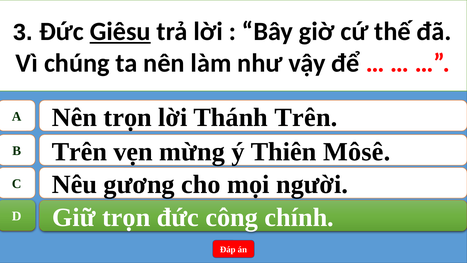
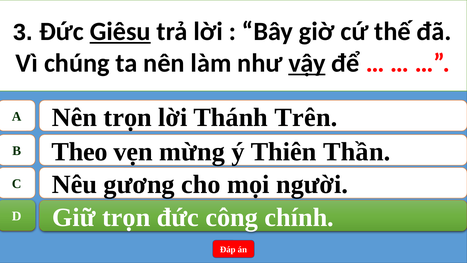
vậy underline: none -> present (307, 63)
B Trên: Trên -> Theo (79, 152)
Môsê: Môsê -> Thần (357, 152)
